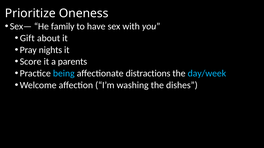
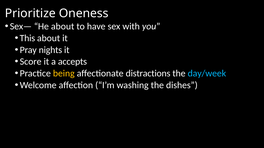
He family: family -> about (63, 26)
Gift: Gift -> This (27, 38)
parents: parents -> accepts (72, 62)
being colour: light blue -> yellow (64, 74)
